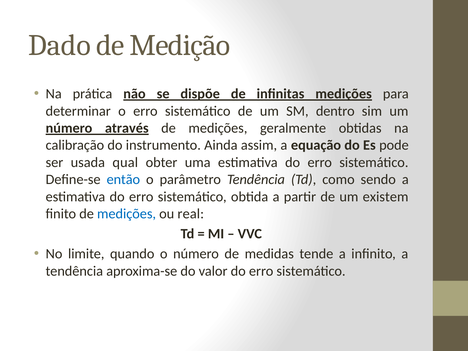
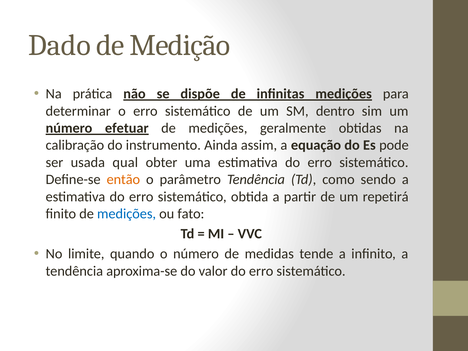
através: através -> efetuar (127, 128)
então colour: blue -> orange (123, 180)
existem: existem -> repetirá (386, 197)
real: real -> fato (191, 214)
